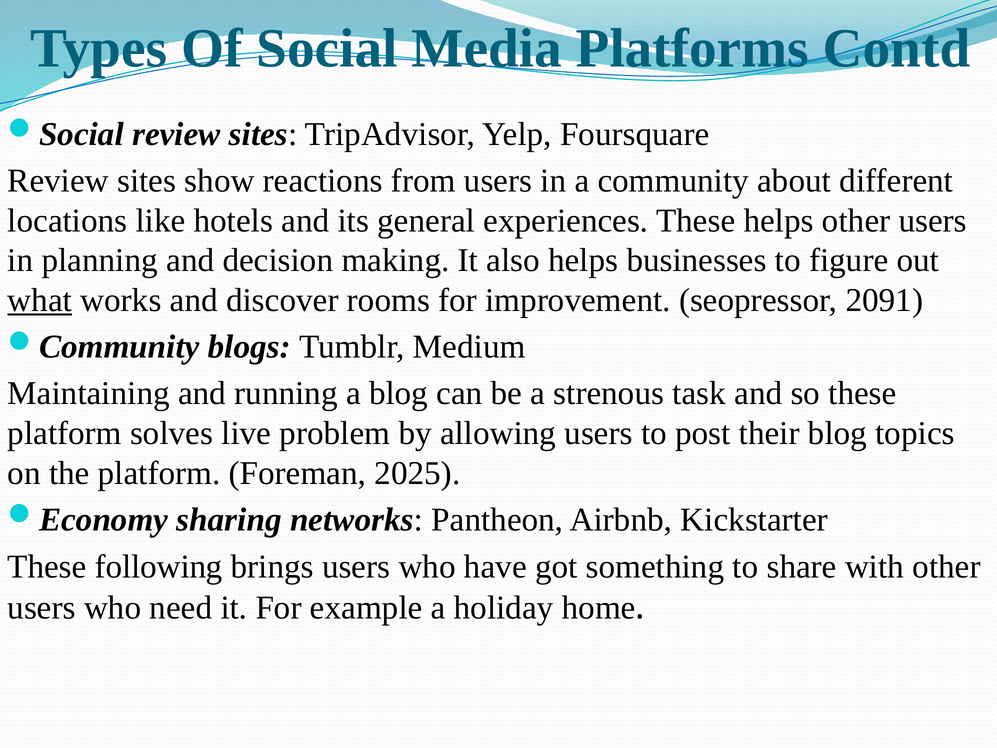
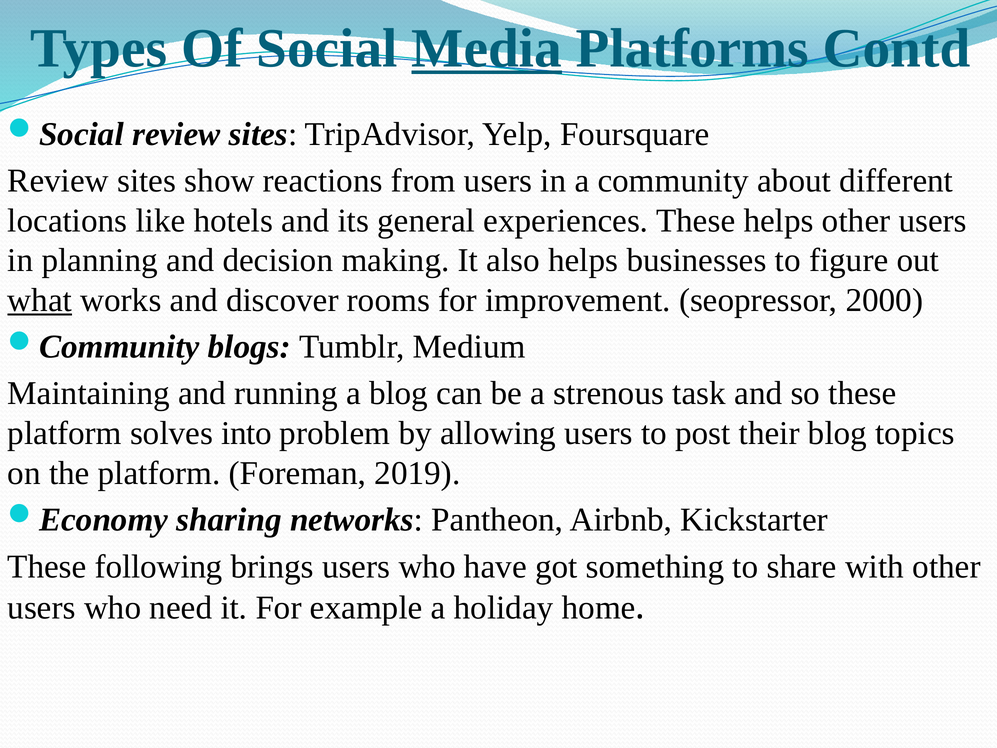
Media underline: none -> present (487, 48)
2091: 2091 -> 2000 (884, 300)
live: live -> into (246, 433)
2025: 2025 -> 2019 (417, 473)
